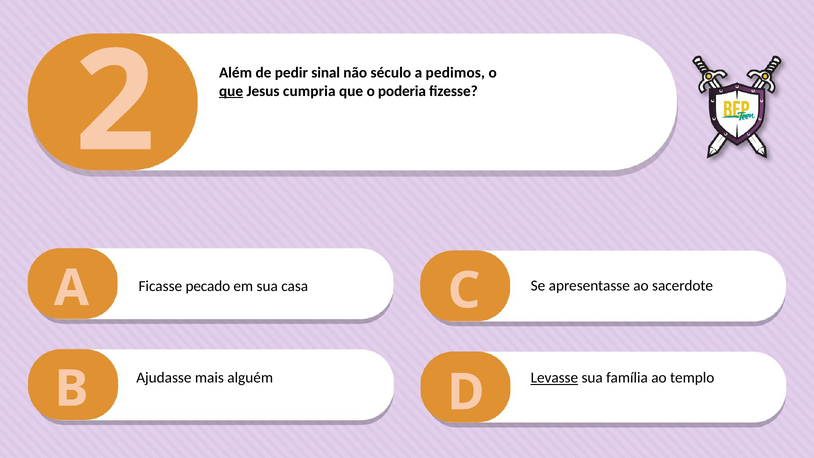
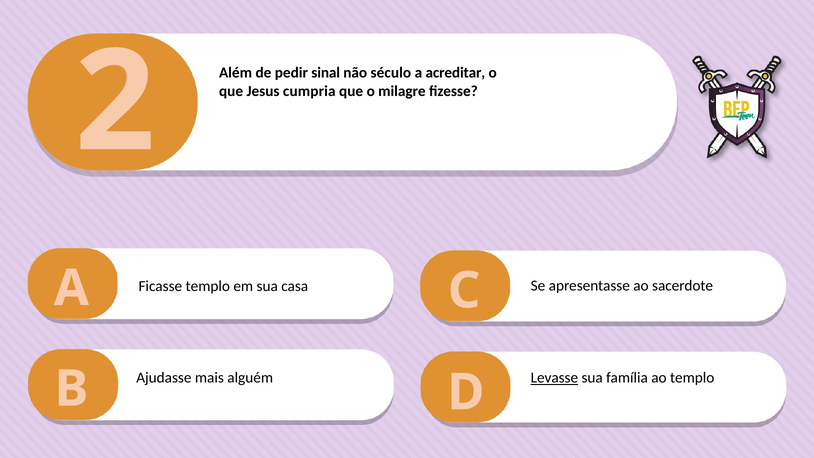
pedimos: pedimos -> acreditar (455, 73)
que underline: present -> none (231, 91)
poderia: poderia -> milagre (402, 91)
Ficasse pecado: pecado -> templo (208, 286)
